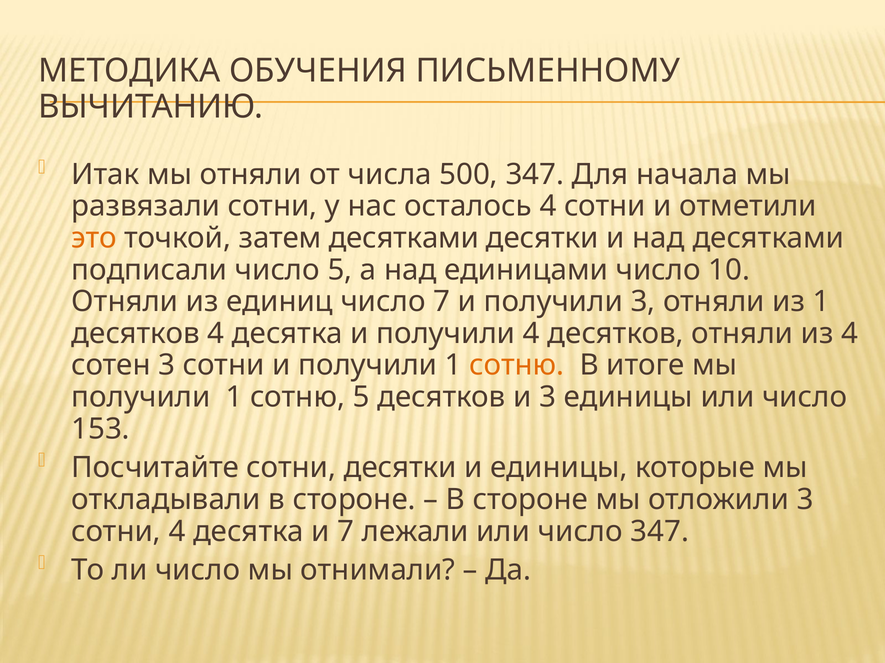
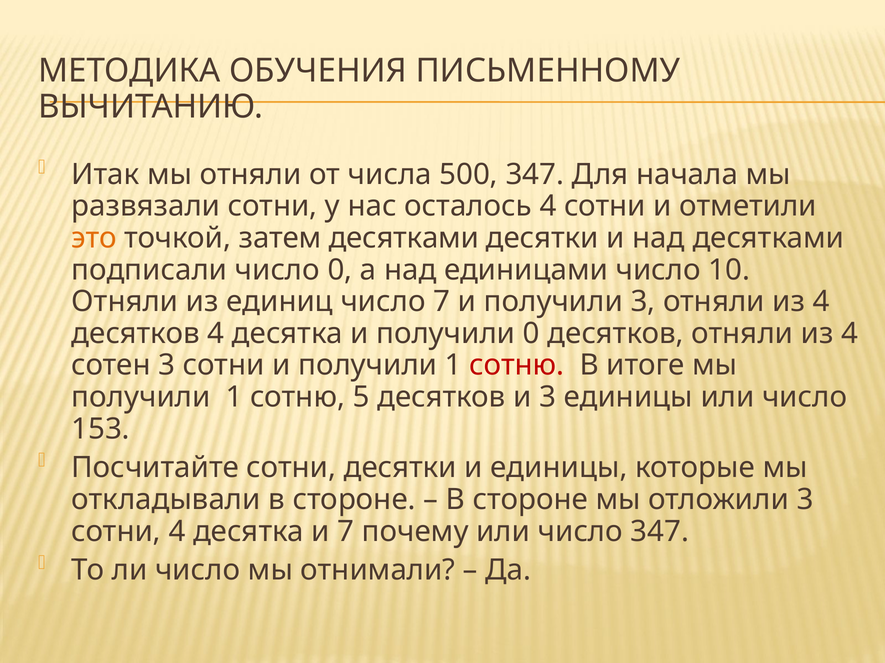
число 5: 5 -> 0 (340, 270)
3 отняли из 1: 1 -> 4 (821, 302)
получили 4: 4 -> 0 (531, 334)
сотню colour: orange -> red (517, 366)
лежали: лежали -> почему (415, 532)
